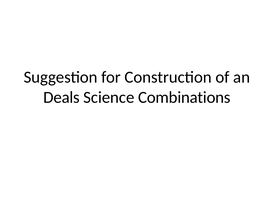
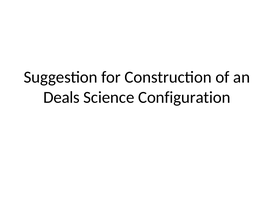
Combinations: Combinations -> Configuration (184, 97)
